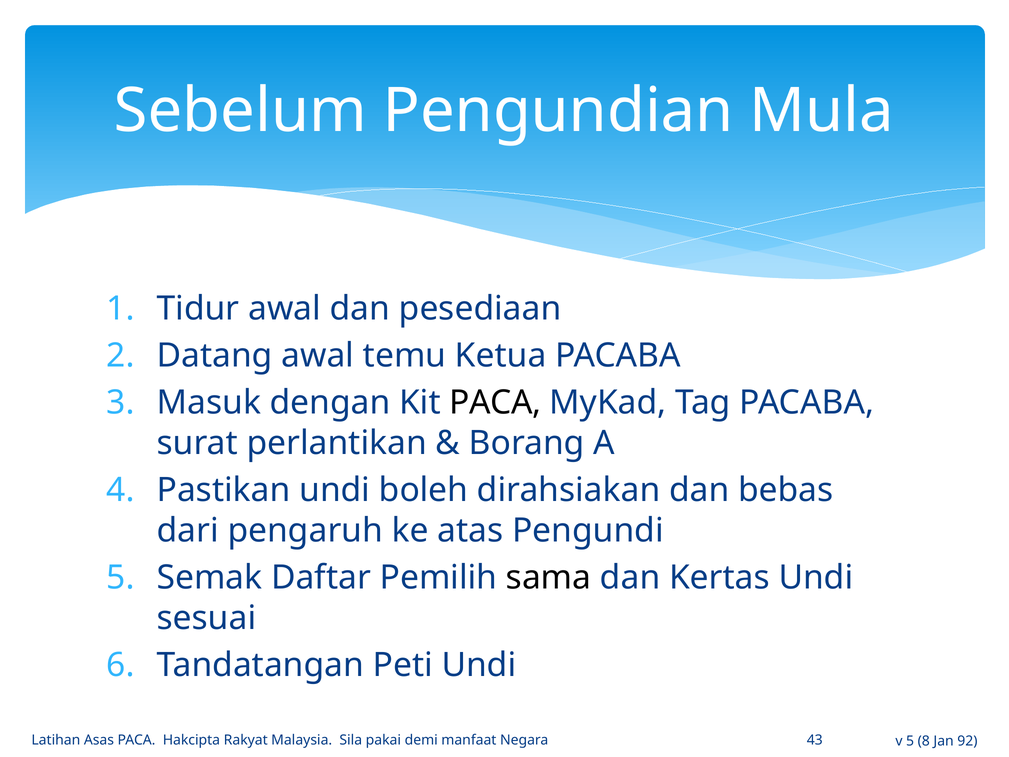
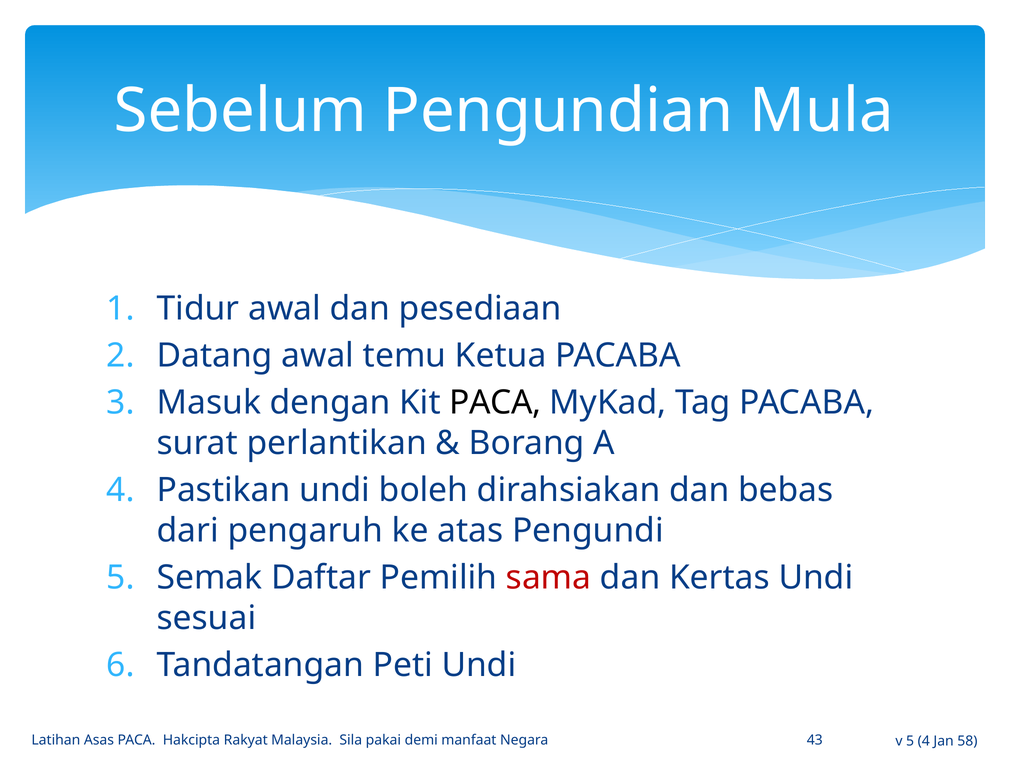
sama colour: black -> red (549, 578)
5 8: 8 -> 4 (924, 741)
92: 92 -> 58 (967, 741)
